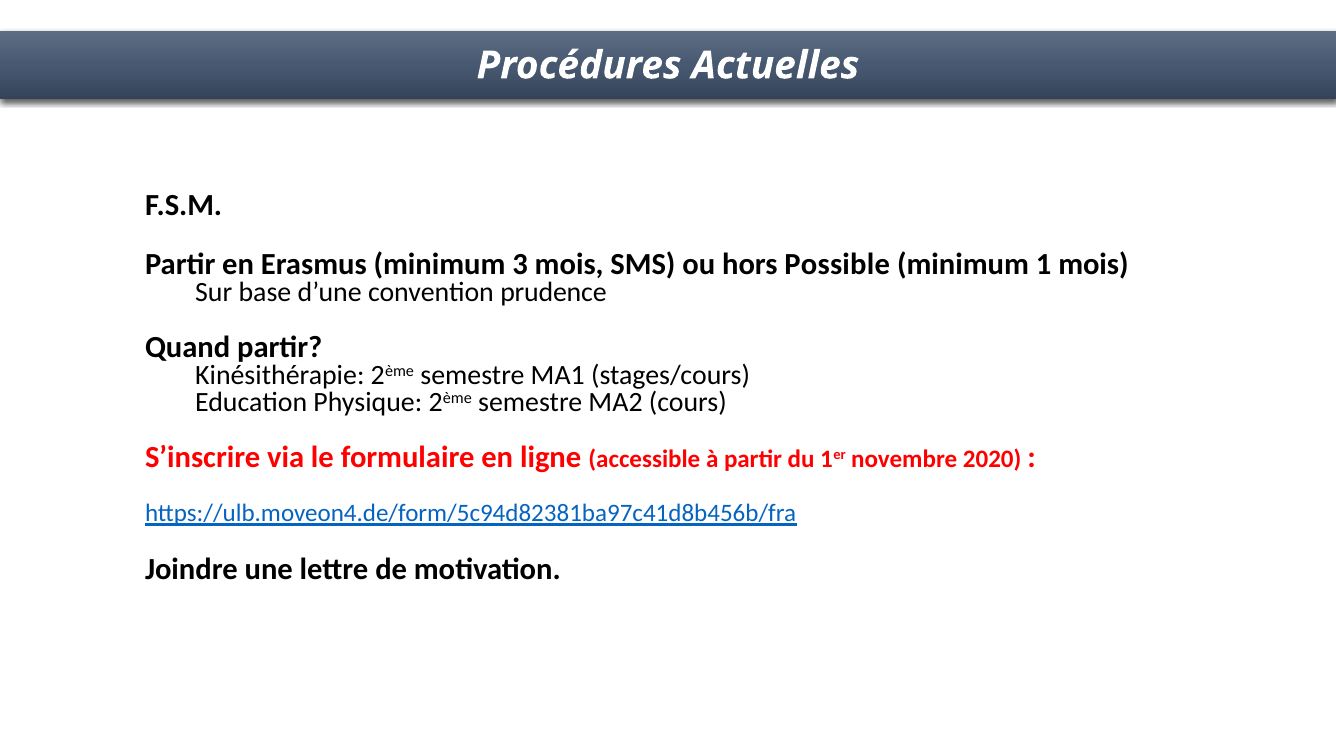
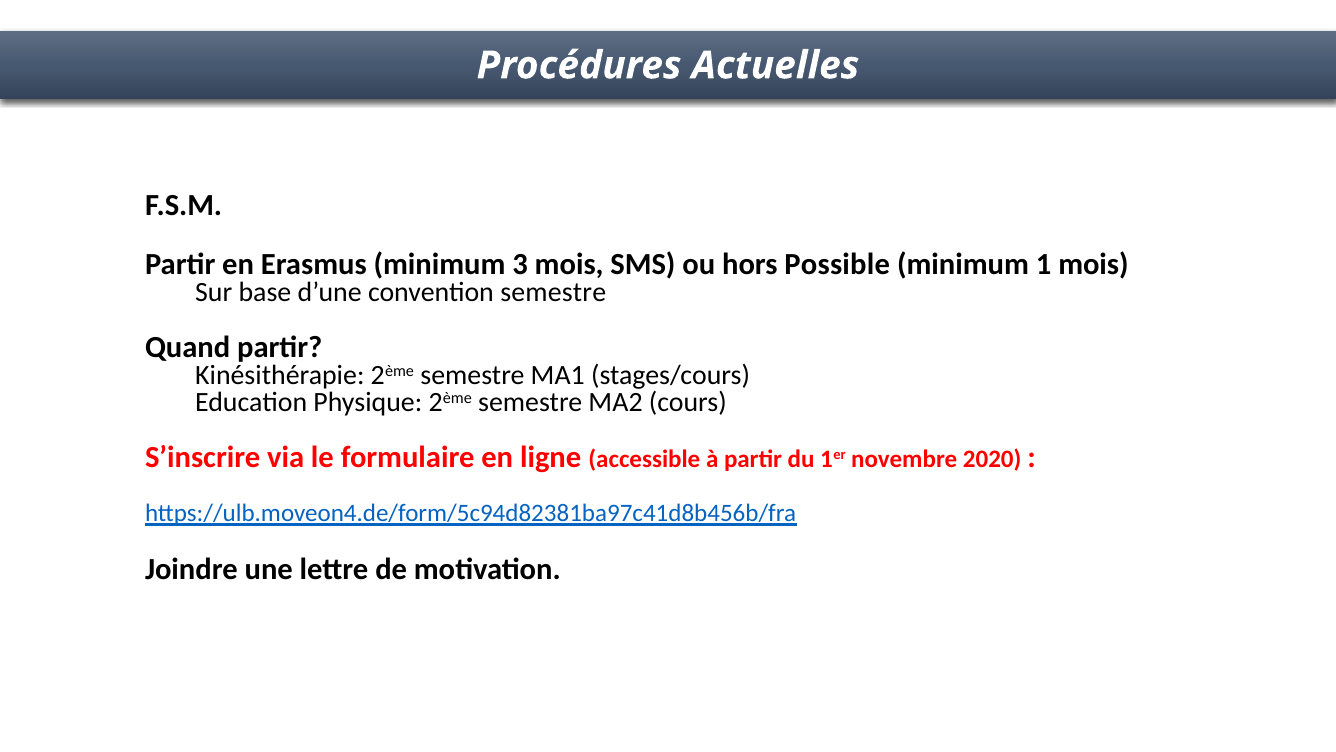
convention prudence: prudence -> semestre (553, 292)
